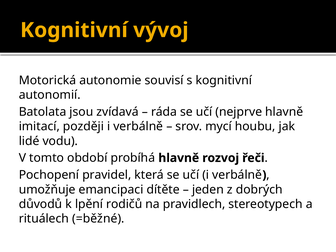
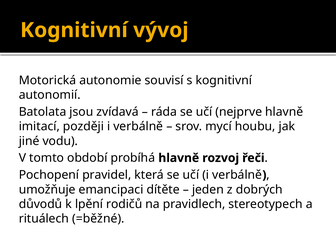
lidé: lidé -> jiné (29, 141)
